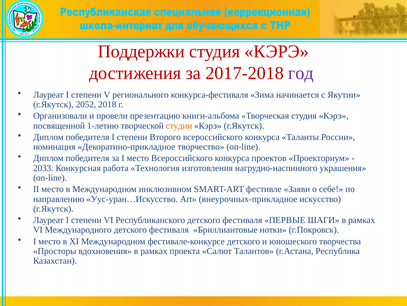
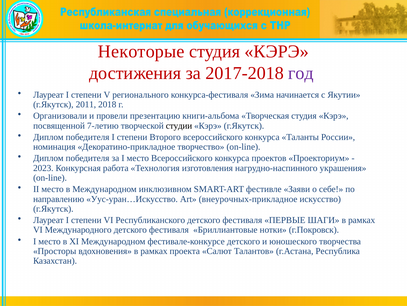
Поддержки: Поддержки -> Некоторые (141, 51)
2052: 2052 -> 2011 (86, 104)
1-летию: 1-летию -> 7-летию (103, 125)
студии colour: orange -> black (179, 125)
2033: 2033 -> 2023 (43, 168)
